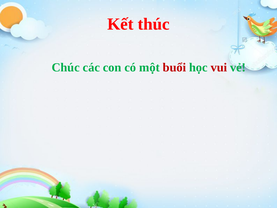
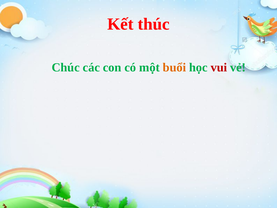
buổi colour: red -> orange (174, 67)
